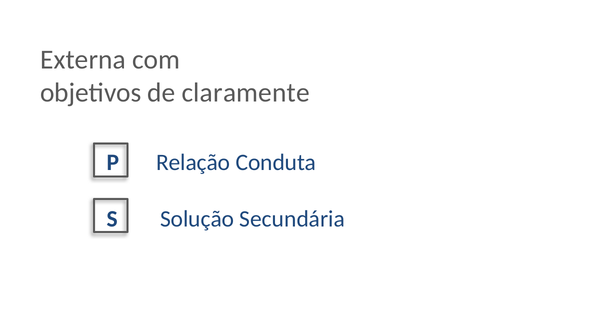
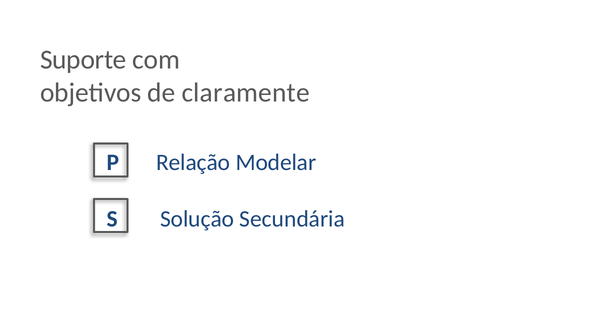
Externa: Externa -> Suporte (83, 60)
Conduta: Conduta -> Modelar (276, 162)
